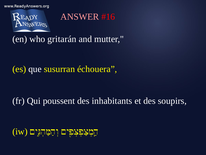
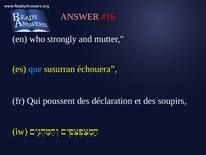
gritarán: gritarán -> strongly (62, 39)
que colour: white -> light blue (35, 69)
inhabitants: inhabitants -> déclaration (112, 101)
